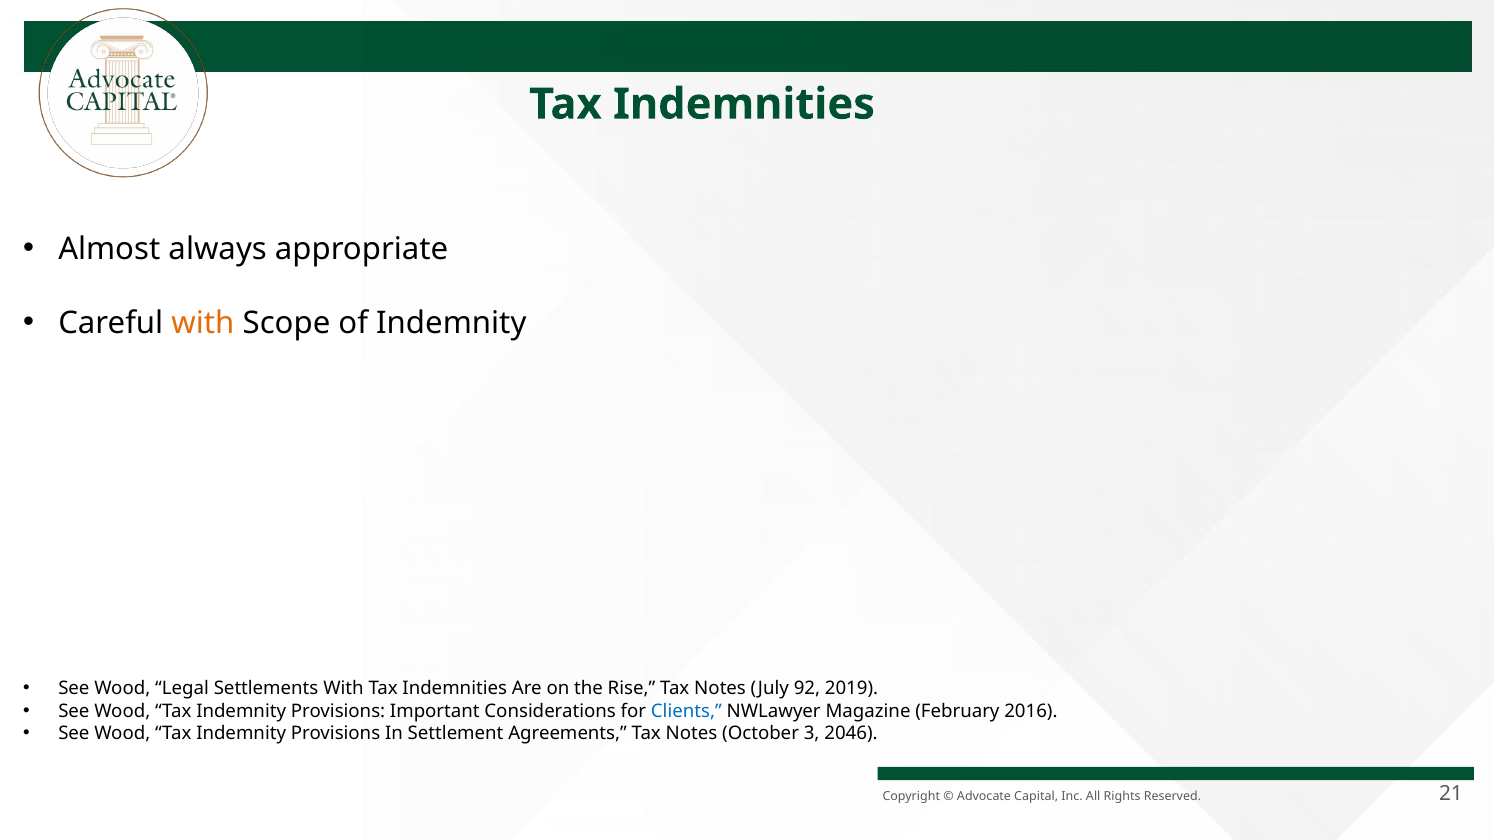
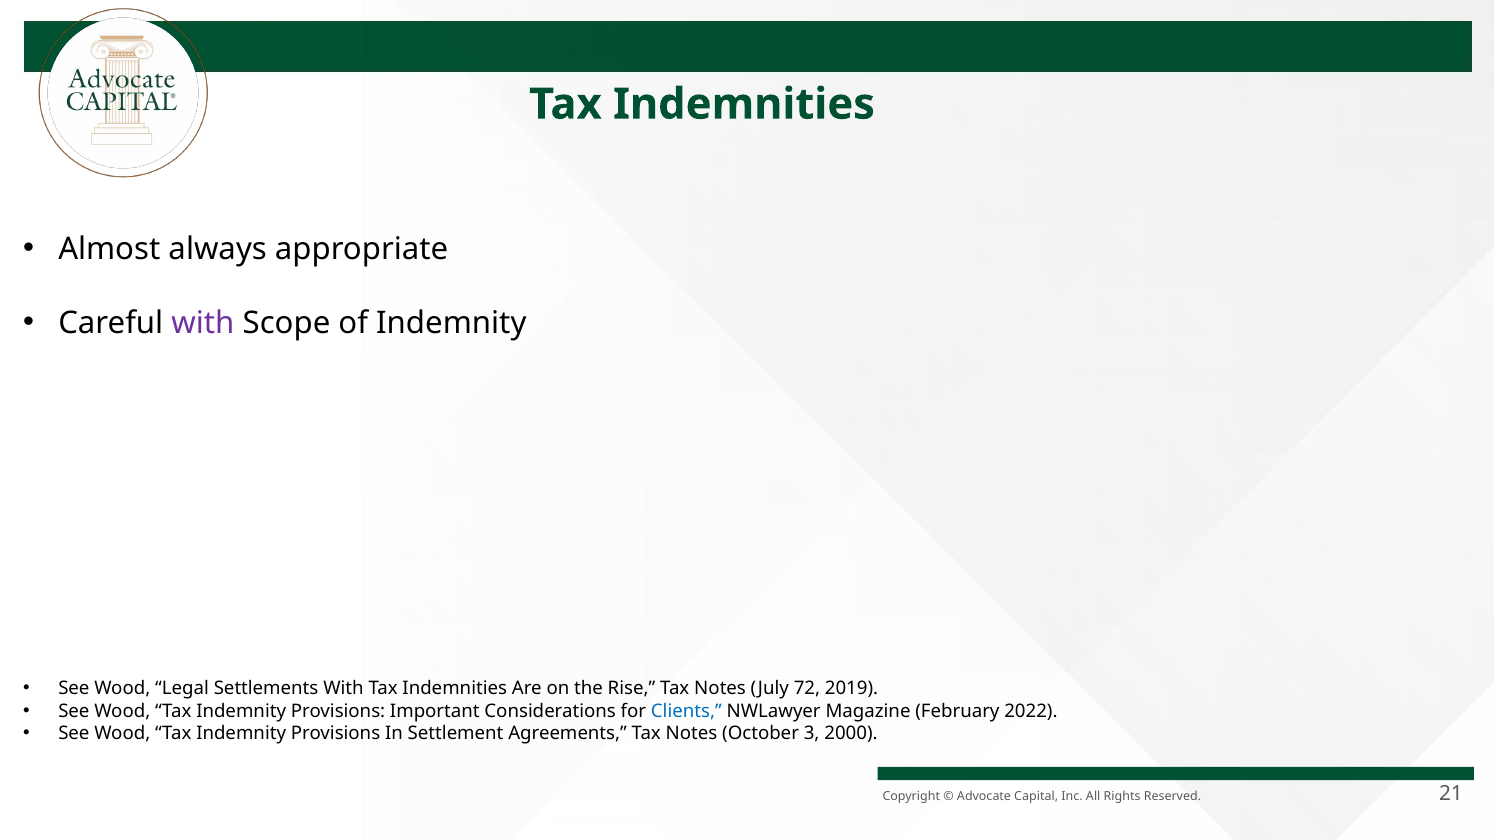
with colour: orange -> purple (203, 324)
92: 92 -> 72 (807, 689)
2016: 2016 -> 2022 (1031, 711)
2046: 2046 -> 2000 (851, 734)
